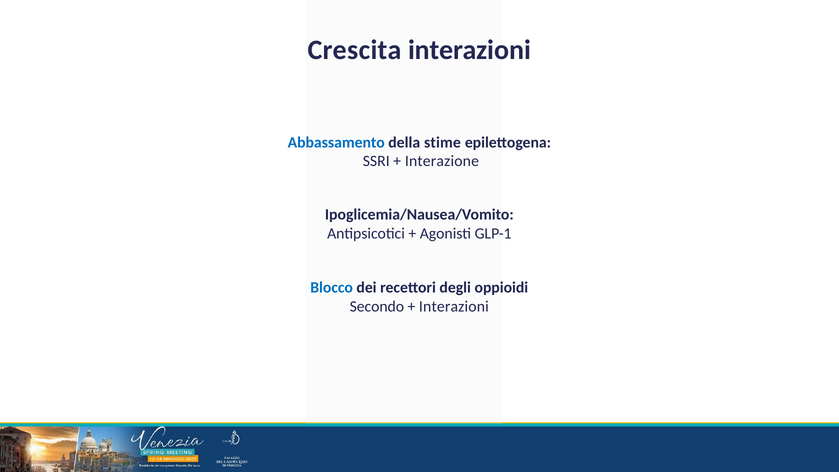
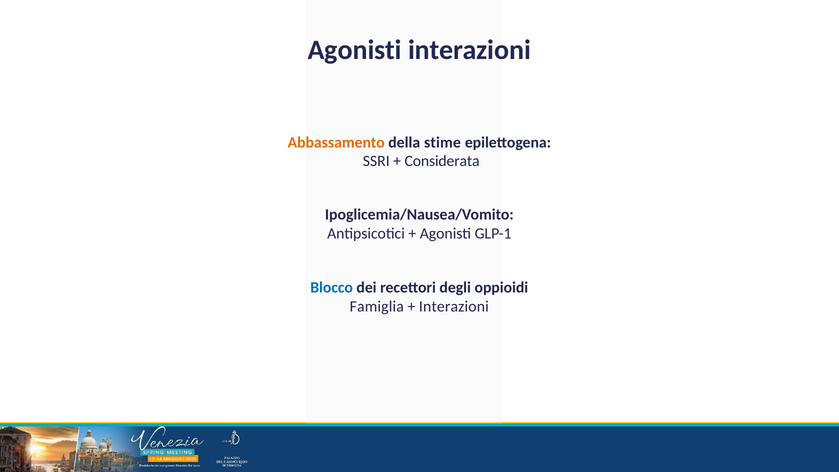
Crescita: Crescita -> Agonisti (355, 50)
Abbassamento colour: blue -> orange (336, 142)
Interazione: Interazione -> Considerata (442, 161)
Secondo: Secondo -> Famiglia (377, 307)
